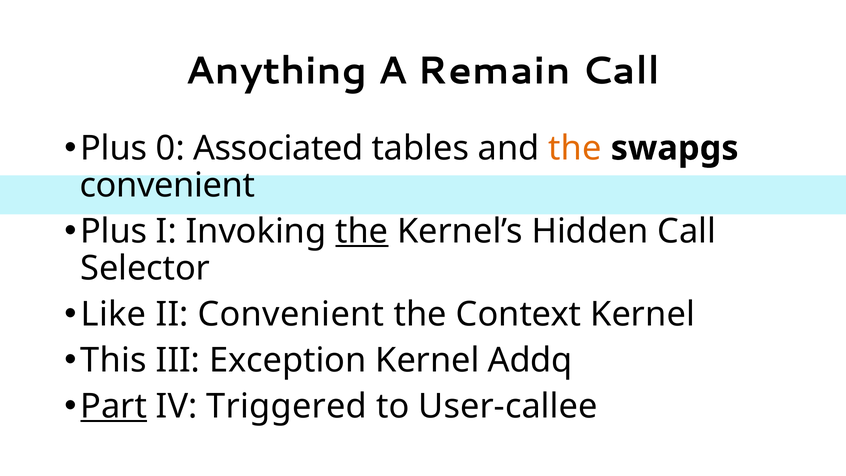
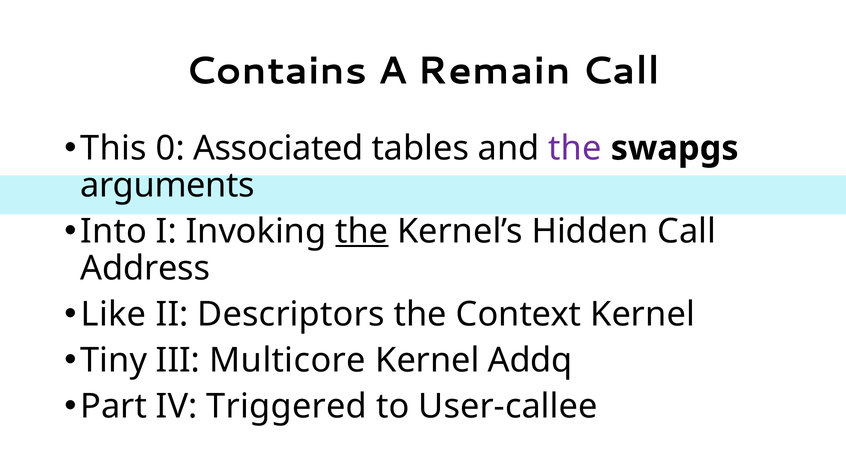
Anything: Anything -> Contains (276, 71)
Plus: Plus -> This (114, 148)
the colour: orange -> purple (575, 148)
convenient: convenient -> arguments (168, 185)
Plus: Plus -> Into (114, 231)
Selector: Selector -> Address (145, 268)
II Convenient: Convenient -> Descriptors (291, 314)
This: This -> Tiny (114, 360)
Exception: Exception -> Multicore (288, 360)
Part underline: present -> none (114, 406)
